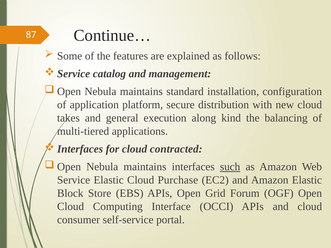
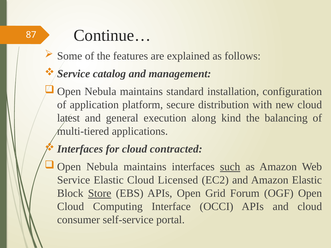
takes: takes -> latest (68, 118)
Purchase: Purchase -> Licensed (178, 180)
Store underline: none -> present (100, 193)
